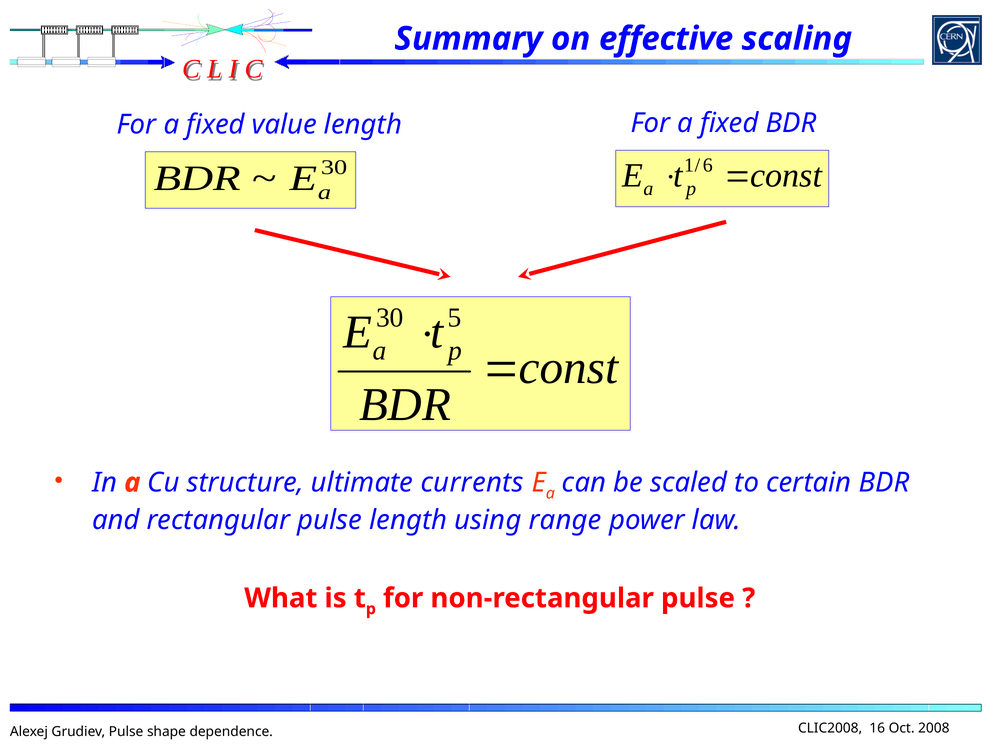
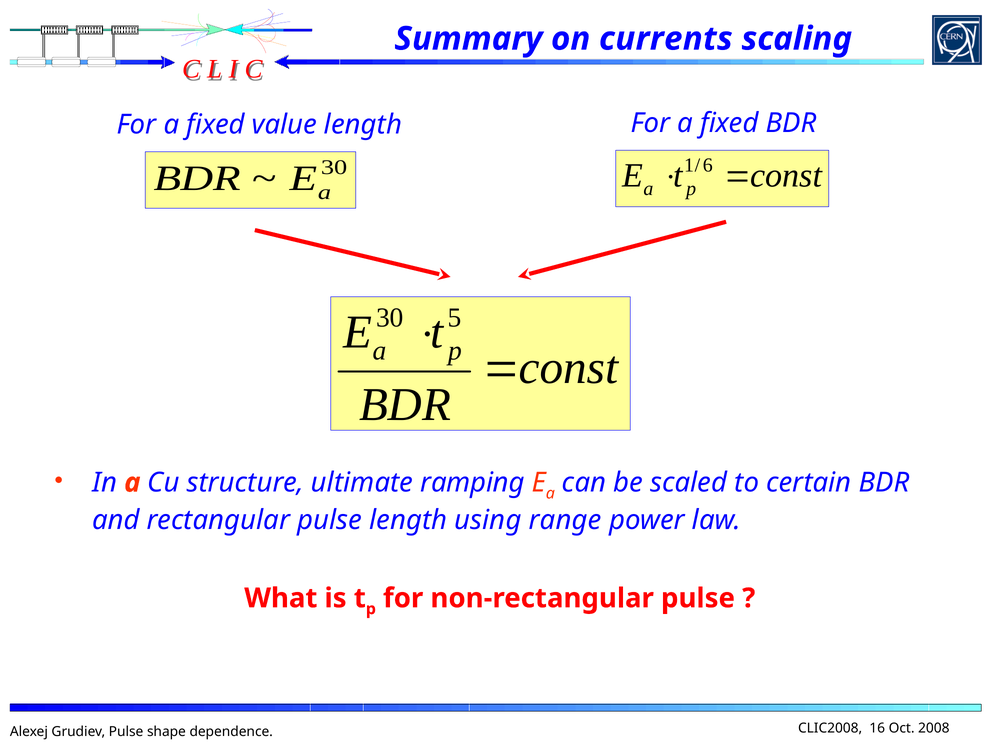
effective: effective -> currents (666, 39)
currents: currents -> ramping (472, 483)
